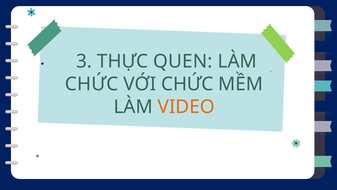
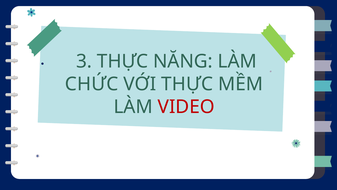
QUEN: QUEN -> NĂNG (183, 61)
VỚI CHỨC: CHỨC -> THỰC (187, 84)
VIDEO colour: orange -> red (186, 107)
